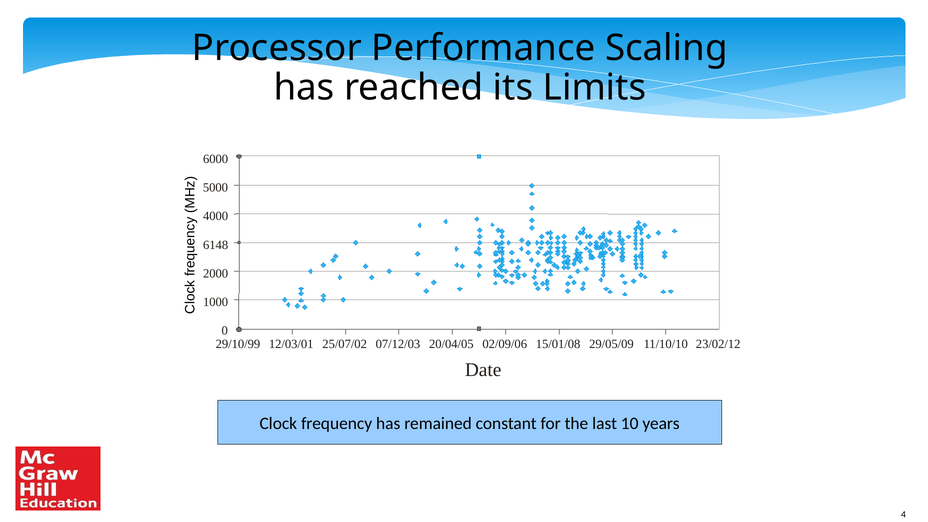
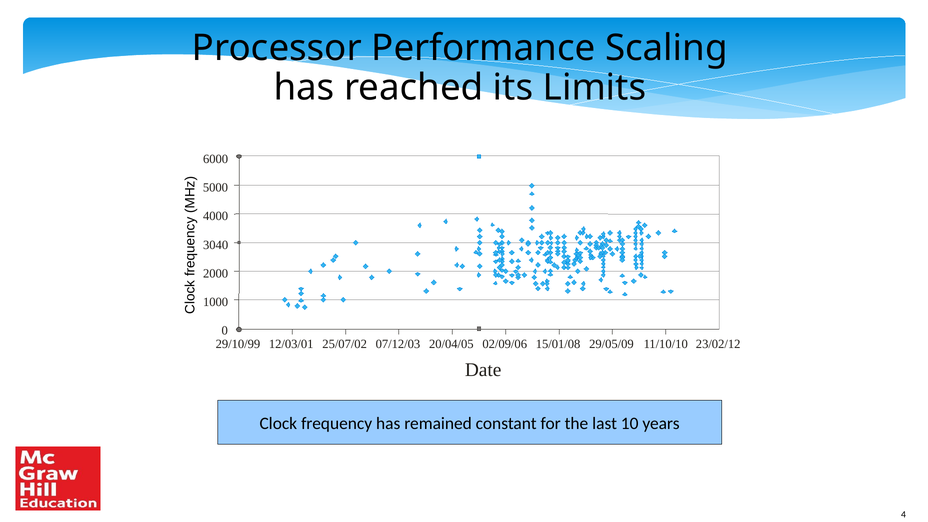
6148: 6148 -> 3040 (216, 245)
